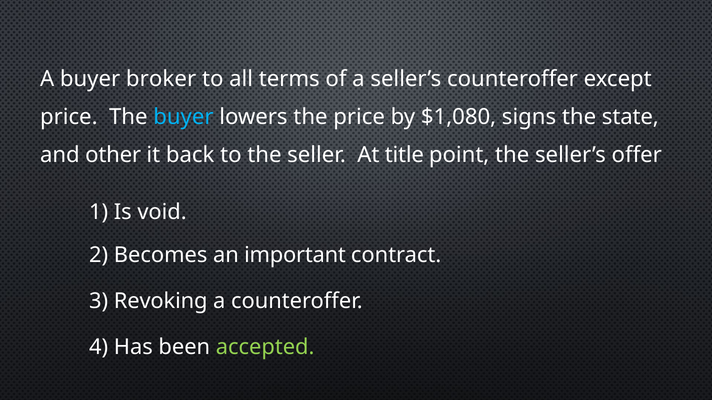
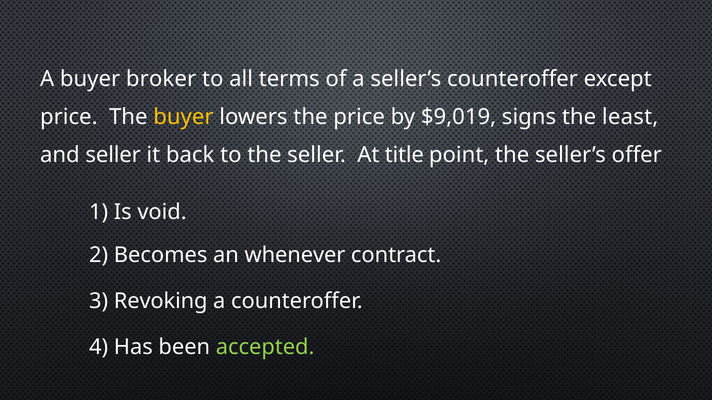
buyer colour: light blue -> yellow (183, 117)
$1,080: $1,080 -> $9,019 (459, 117)
state: state -> least (630, 117)
and other: other -> seller (113, 155)
important: important -> whenever (295, 256)
